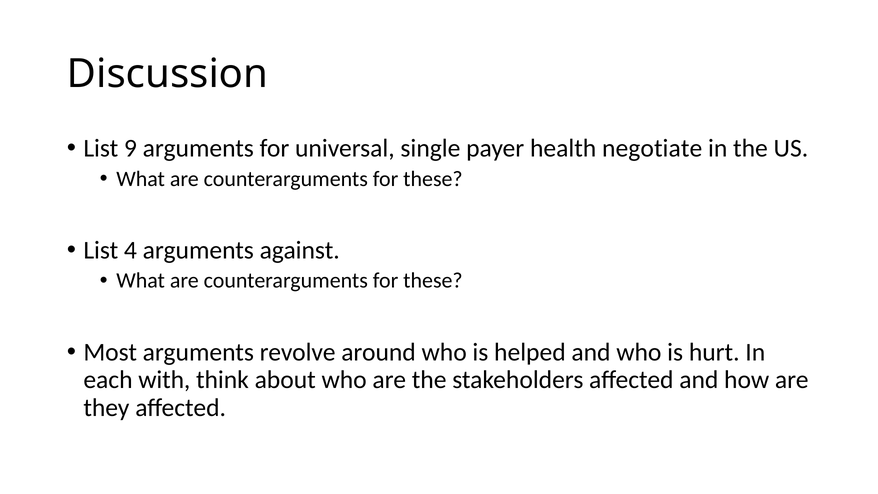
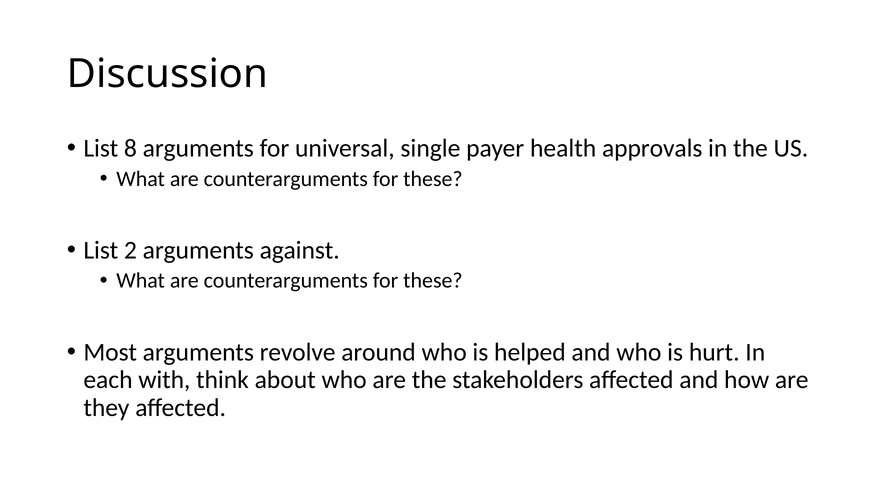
9: 9 -> 8 (130, 148)
negotiate: negotiate -> approvals (652, 148)
4: 4 -> 2 (130, 250)
